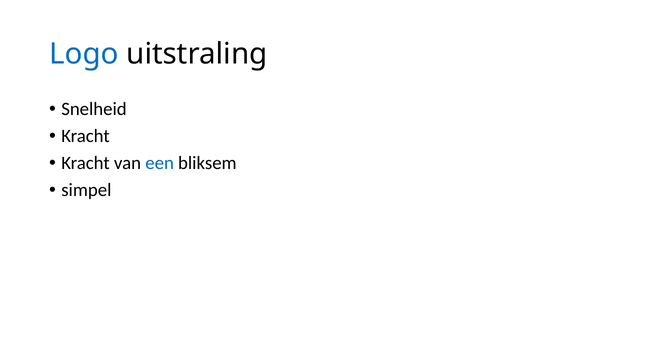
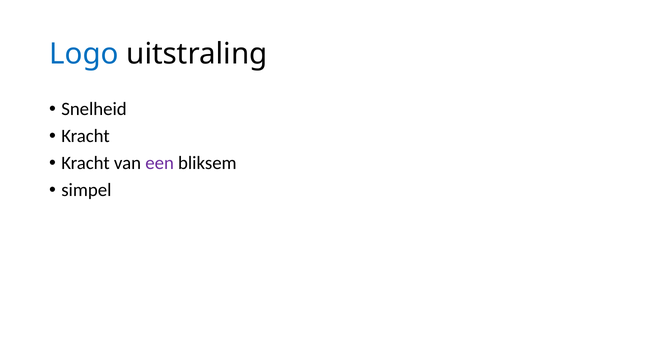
een colour: blue -> purple (160, 163)
